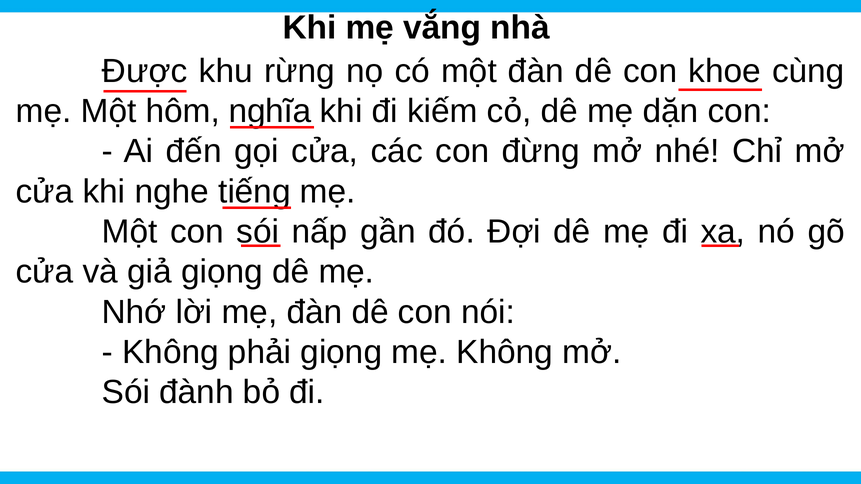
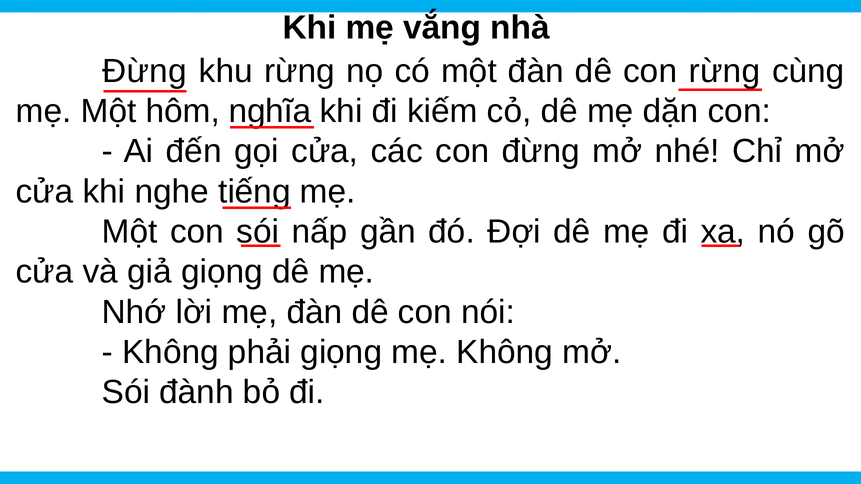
Được: Được -> Đừng (145, 71)
con khoe: khoe -> rừng (724, 71)
